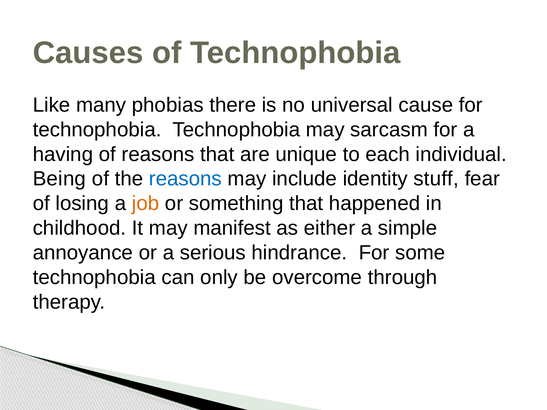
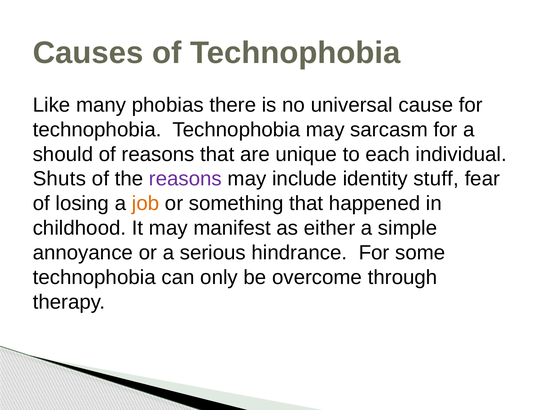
having: having -> should (63, 154)
Being: Being -> Shuts (59, 179)
reasons colour: blue -> purple (185, 179)
